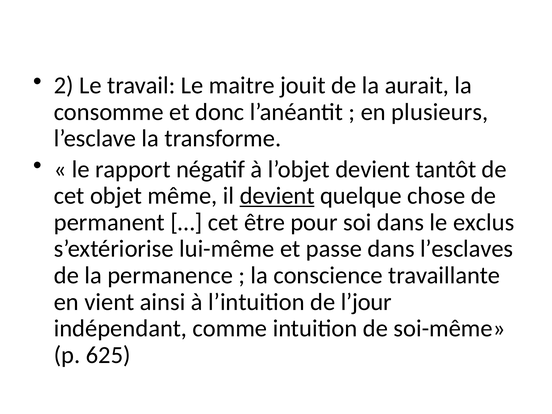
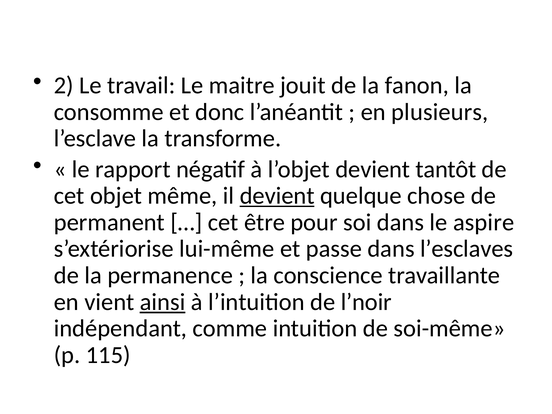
aurait: aurait -> fanon (417, 85)
exclus: exclus -> aspire (484, 222)
ainsi underline: none -> present (163, 302)
l’jour: l’jour -> l’noir (366, 302)
625: 625 -> 115 (108, 355)
